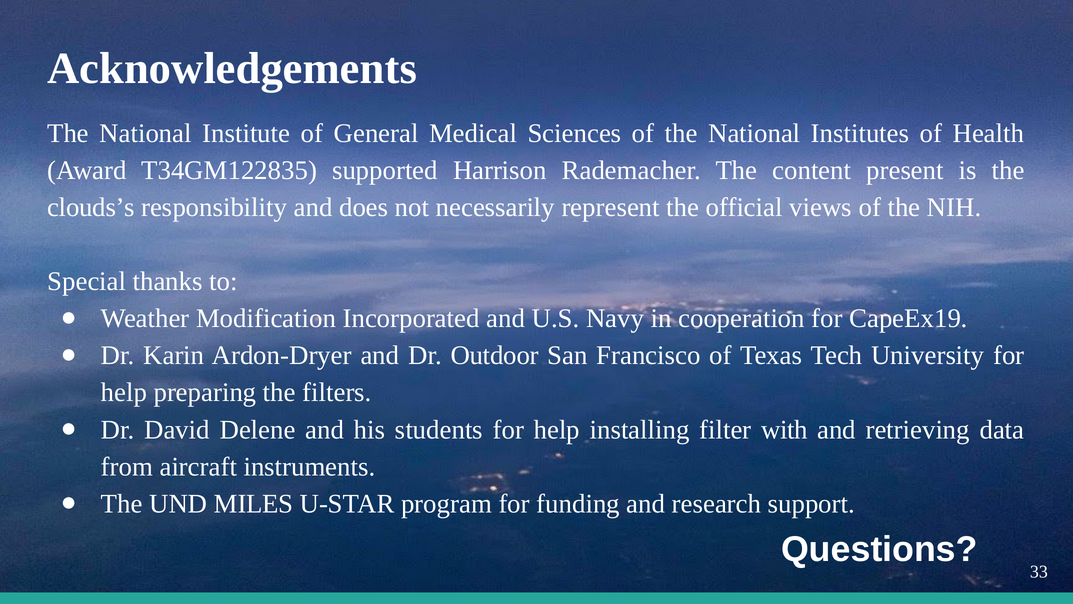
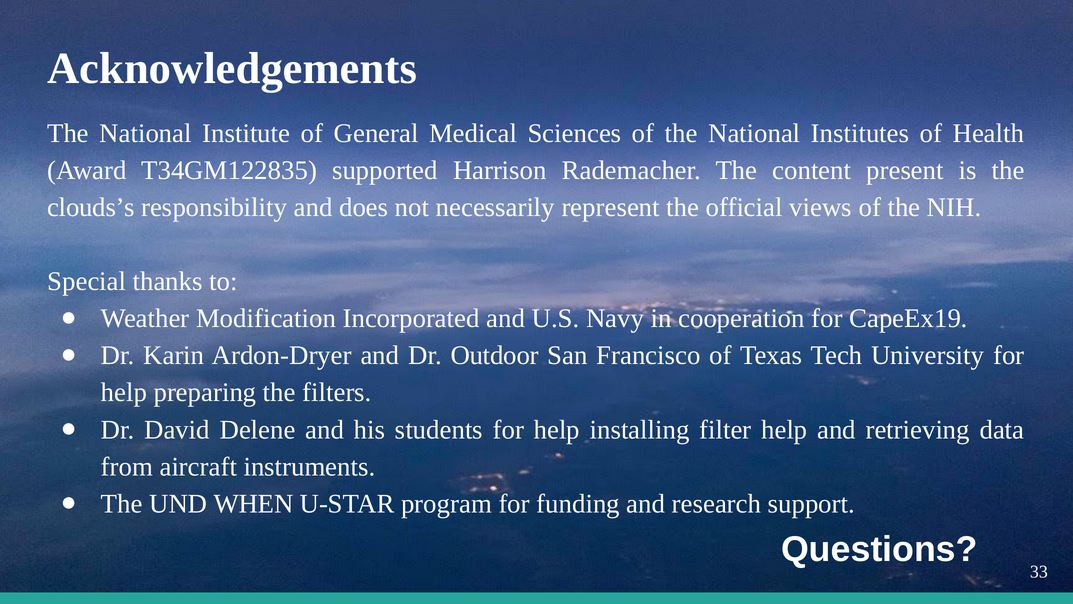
filter with: with -> help (784, 429)
MILES: MILES -> WHEN (254, 503)
